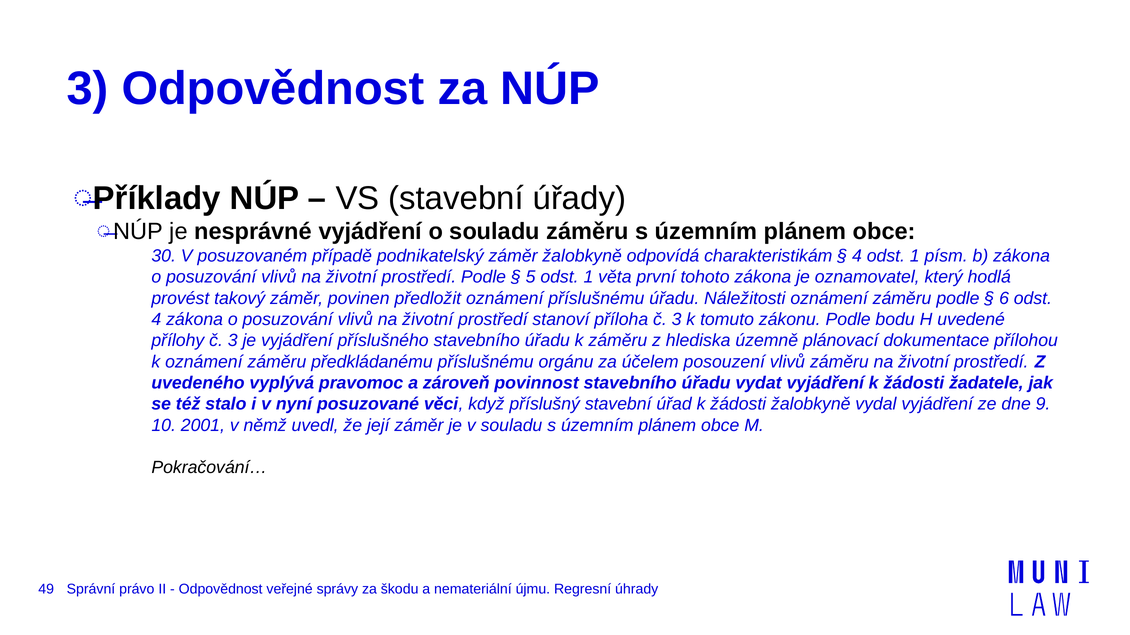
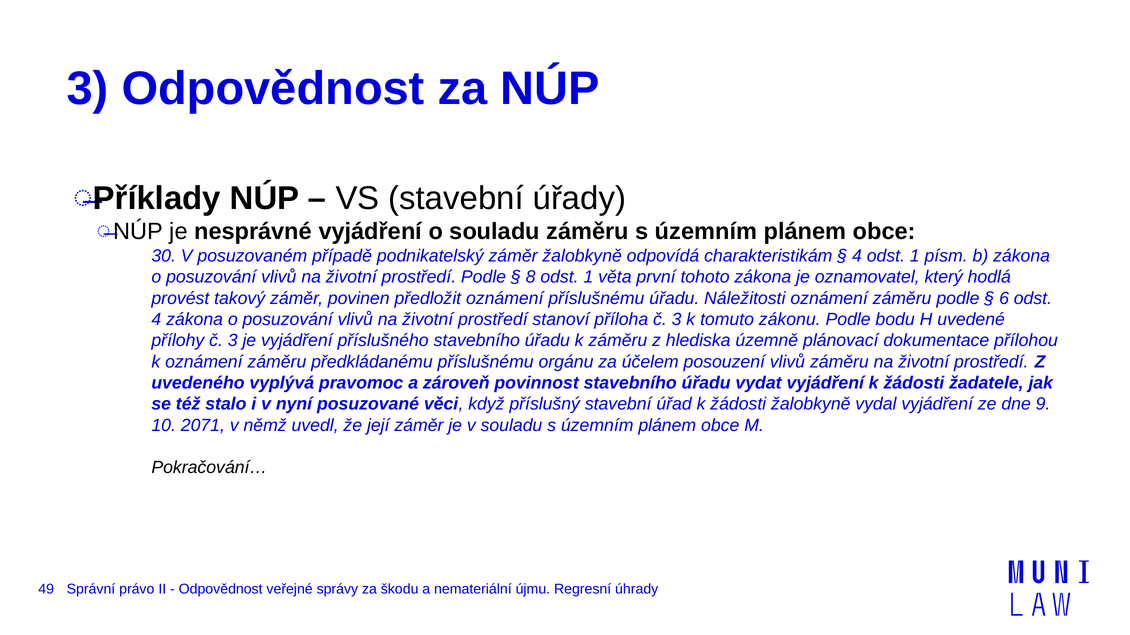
5: 5 -> 8 (531, 277)
2001: 2001 -> 2071 (203, 426)
